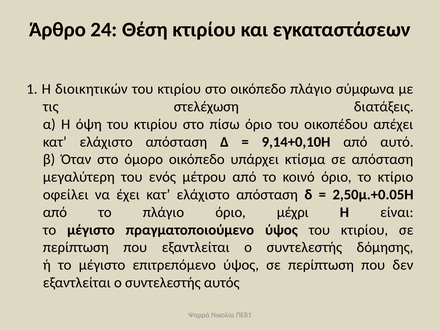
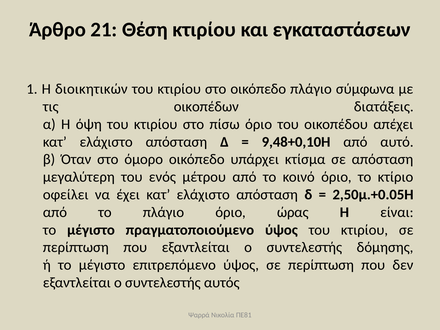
24: 24 -> 21 (104, 30)
στελέχωση: στελέχωση -> οικοπέδων (206, 107)
9,14+0,10Η: 9,14+0,10Η -> 9,48+0,10Η (296, 142)
μέχρι: μέχρι -> ώρας (293, 212)
